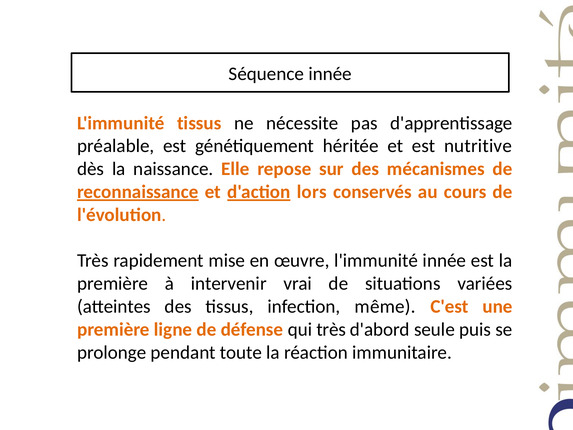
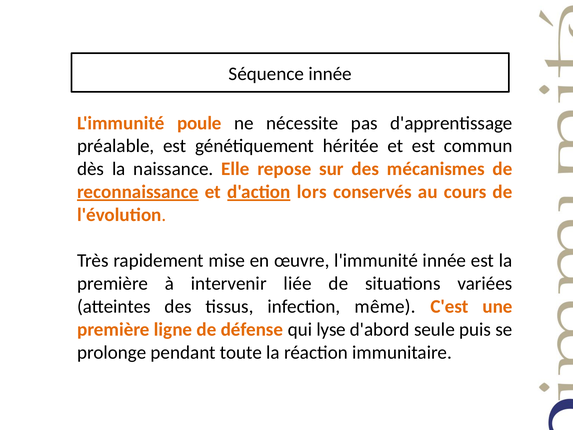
L'immunité tissus: tissus -> poule (199, 123)
nutritive: nutritive -> commun (478, 146)
vrai: vrai -> liée (298, 283)
qui très: très -> lyse (331, 329)
